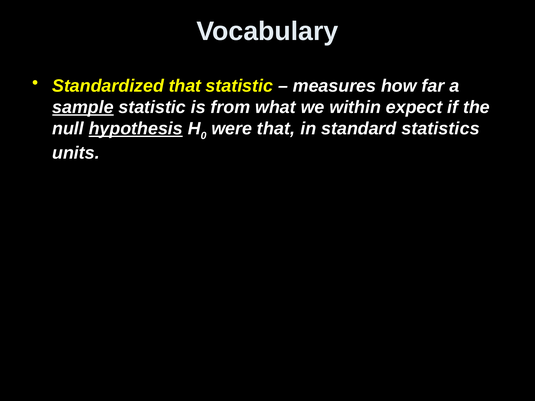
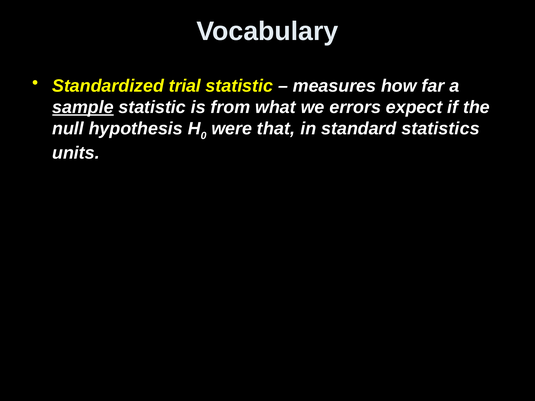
Standardized that: that -> trial (185, 86)
within: within -> errors (355, 107)
hypothesis underline: present -> none (136, 129)
